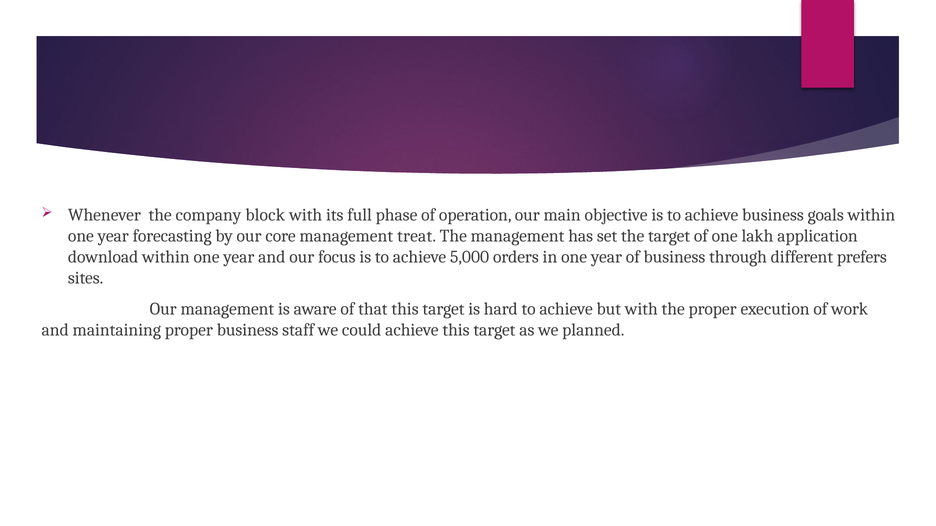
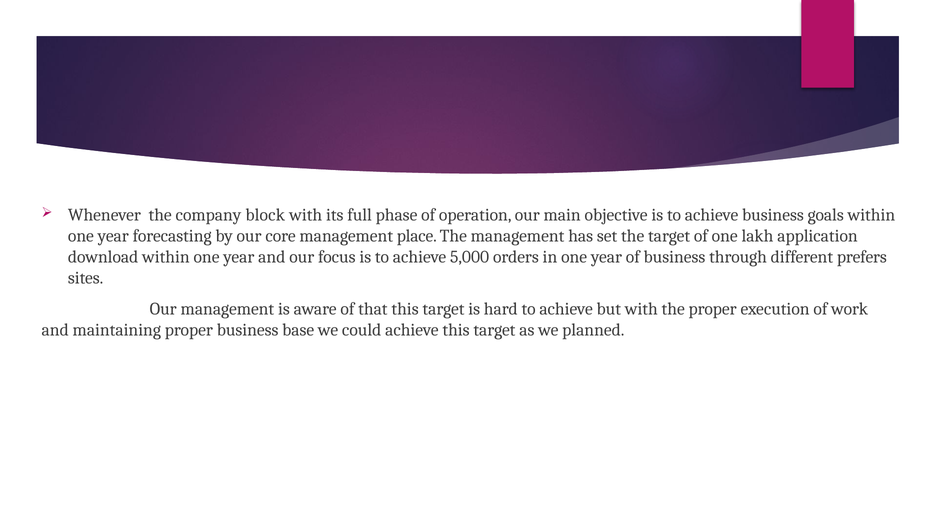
treat: treat -> place (417, 236)
staff: staff -> base (298, 330)
